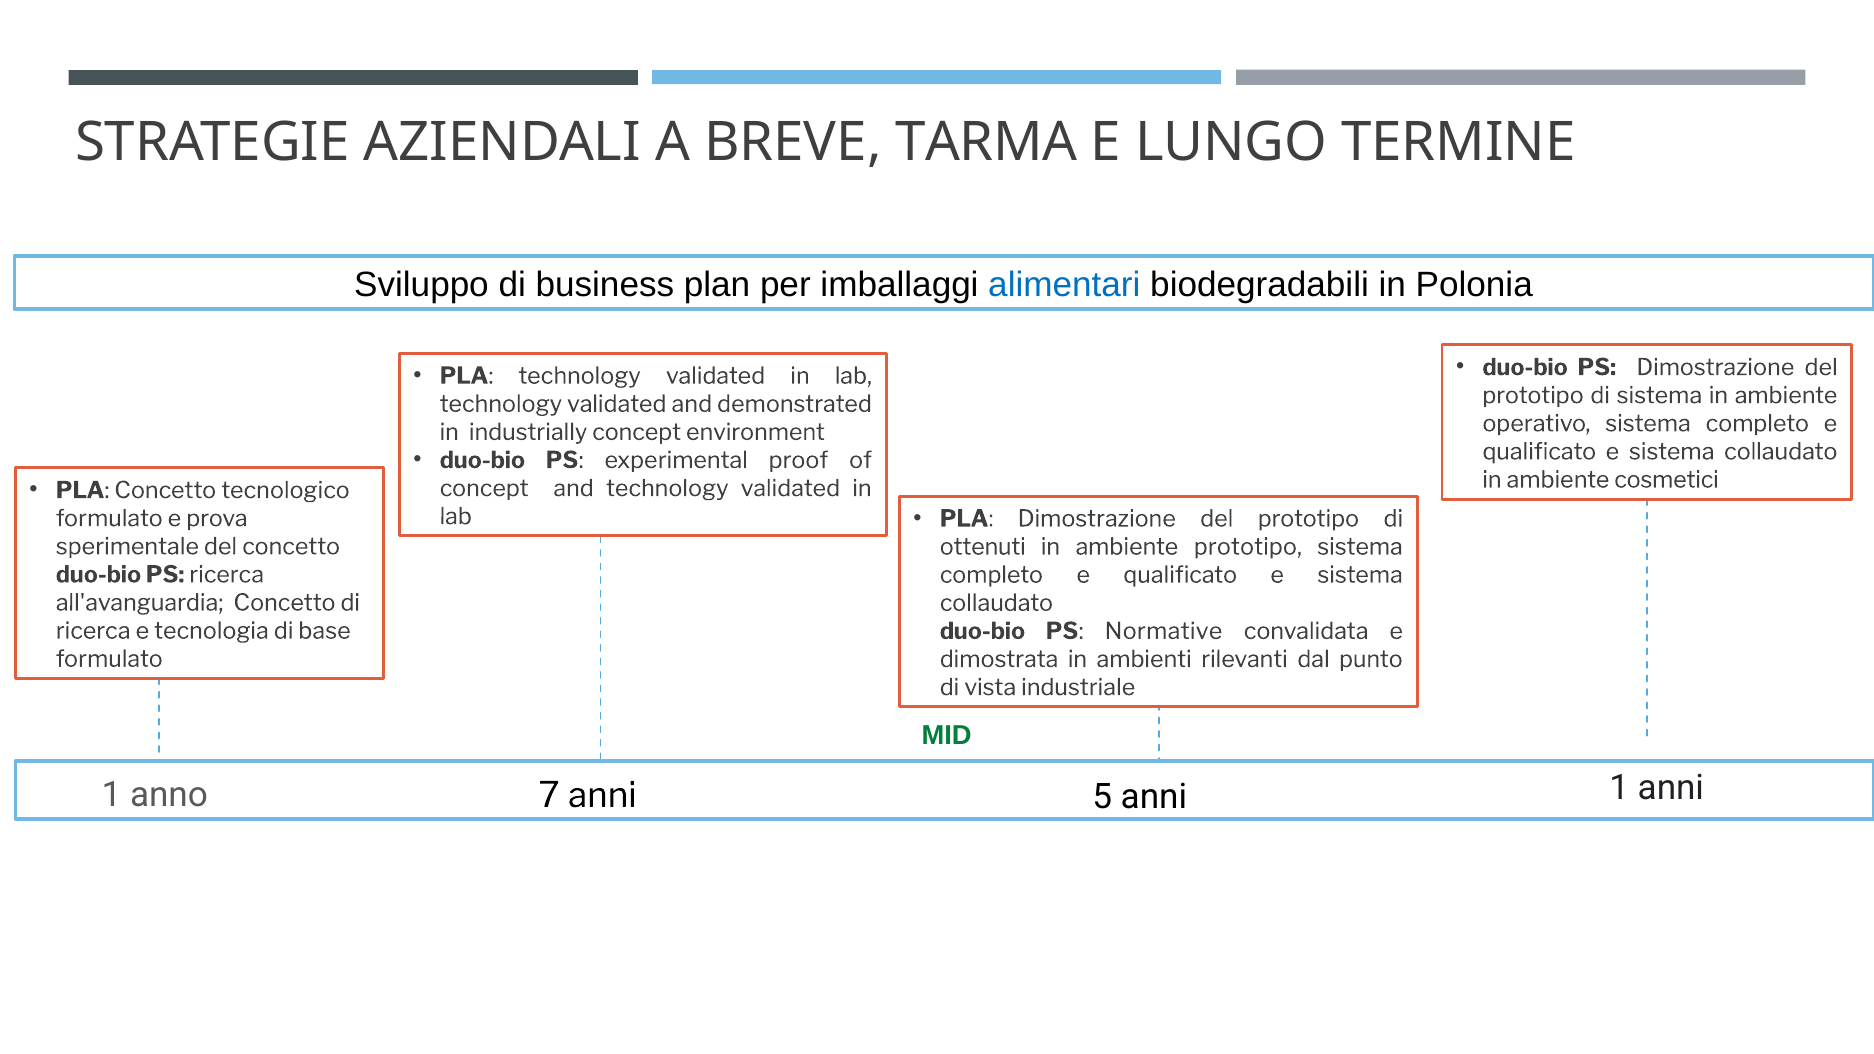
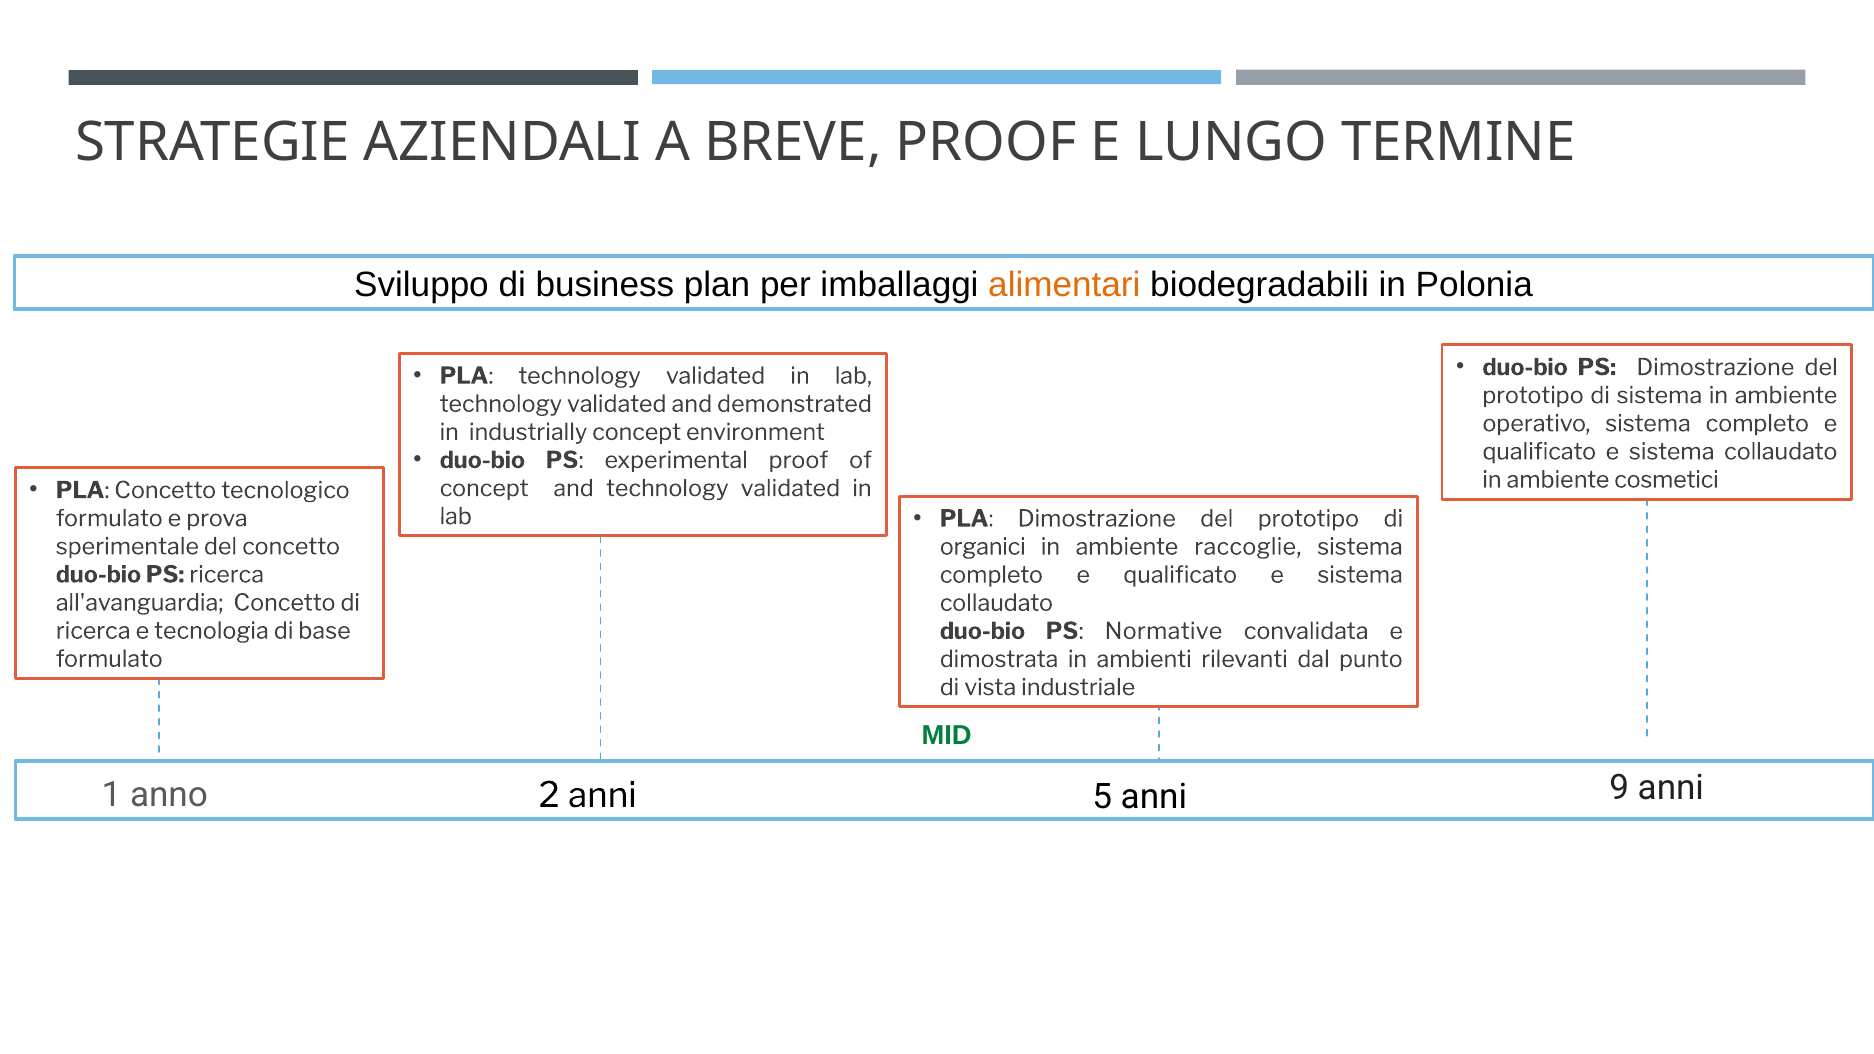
BREVE TARMA: TARMA -> PROOF (986, 143)
alimentari colour: blue -> orange (1064, 285)
ottenuti: ottenuti -> organici (983, 547)
ambiente prototipo: prototipo -> raccoglie (1248, 547)
7: 7 -> 2 (549, 795)
anni 1: 1 -> 9 (1619, 788)
